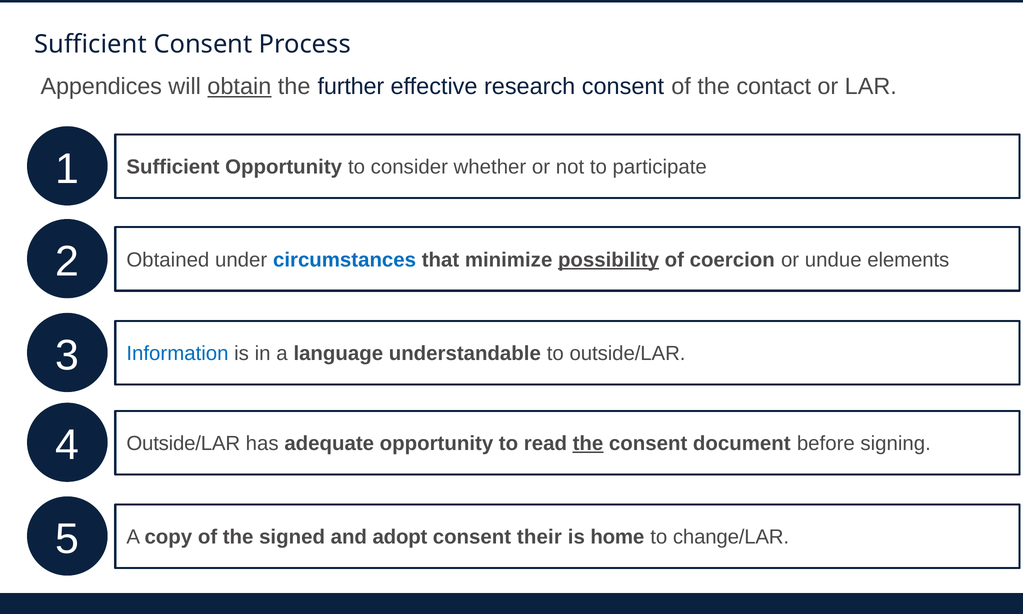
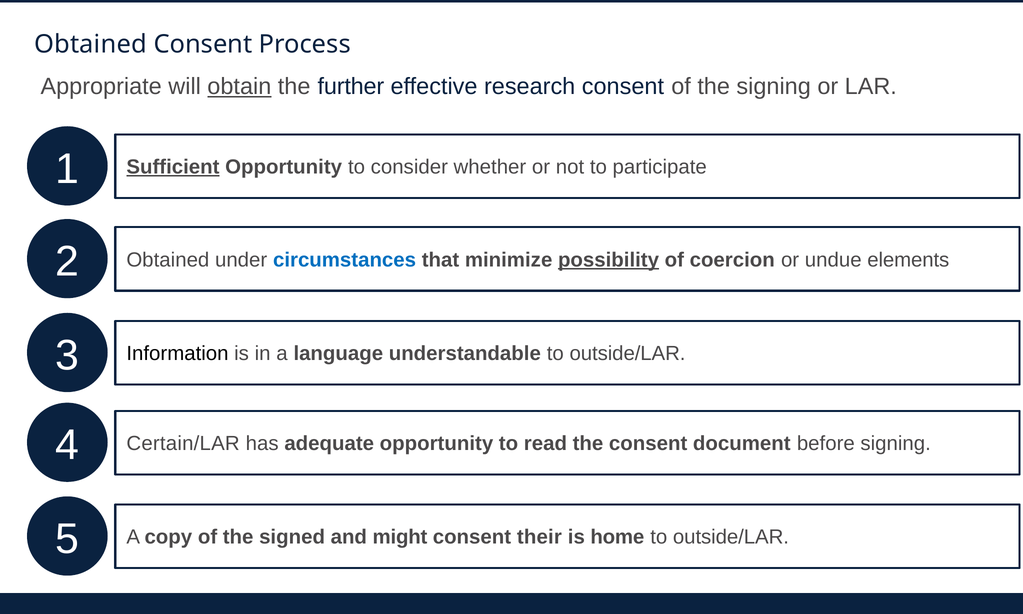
Sufficient: Sufficient -> Obtained (90, 44)
Appendices: Appendices -> Appropriate (101, 87)
the contact: contact -> signing (774, 87)
Sufficient underline: none -> present (173, 167)
Information colour: blue -> black (178, 354)
Outside/LAR: Outside/LAR -> Certain/LAR (183, 443)
the underline: present -> none (588, 443)
adopt: adopt -> might (400, 537)
change/LAR: change/LAR -> outside/LAR (731, 537)
